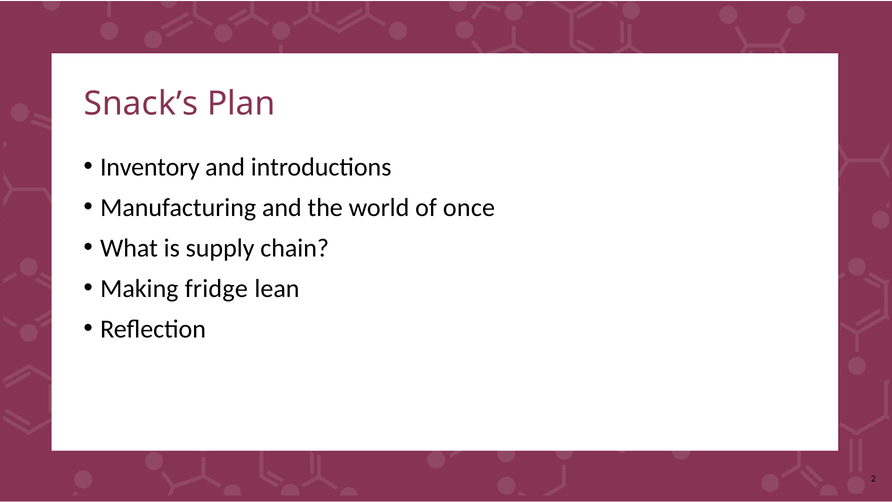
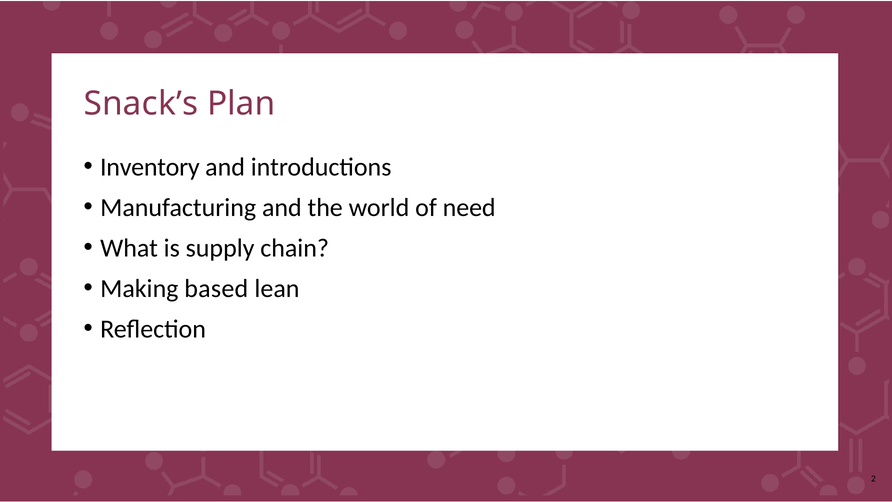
once: once -> need (469, 208)
fridge: fridge -> based (216, 289)
